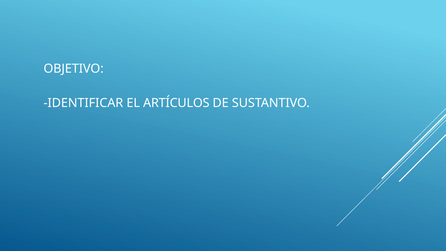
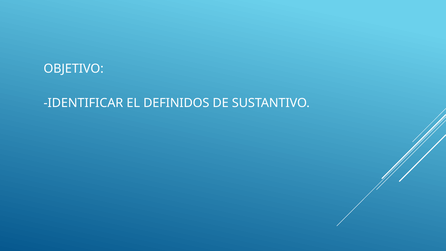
ARTÍCULOS: ARTÍCULOS -> DEFINIDOS (176, 103)
